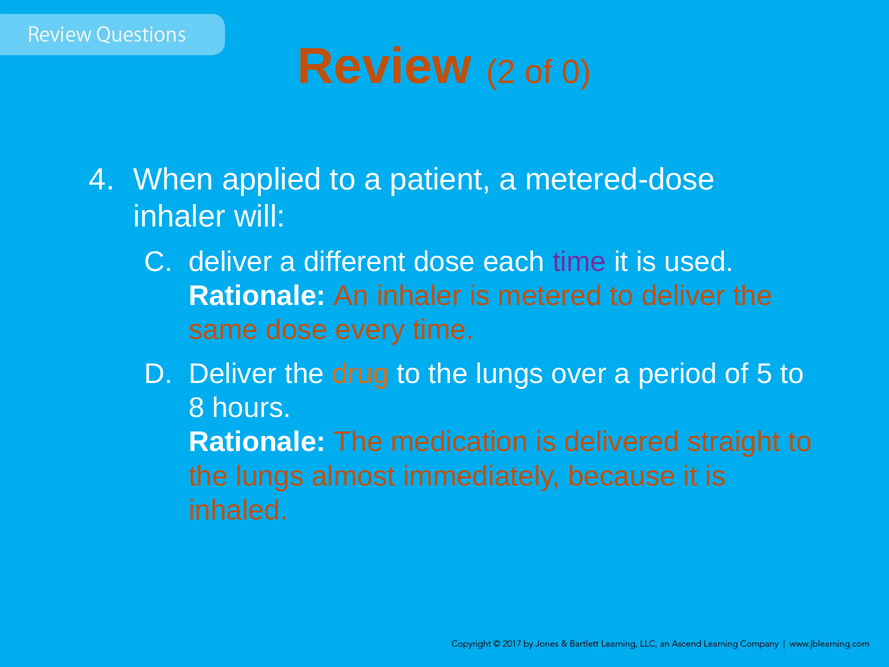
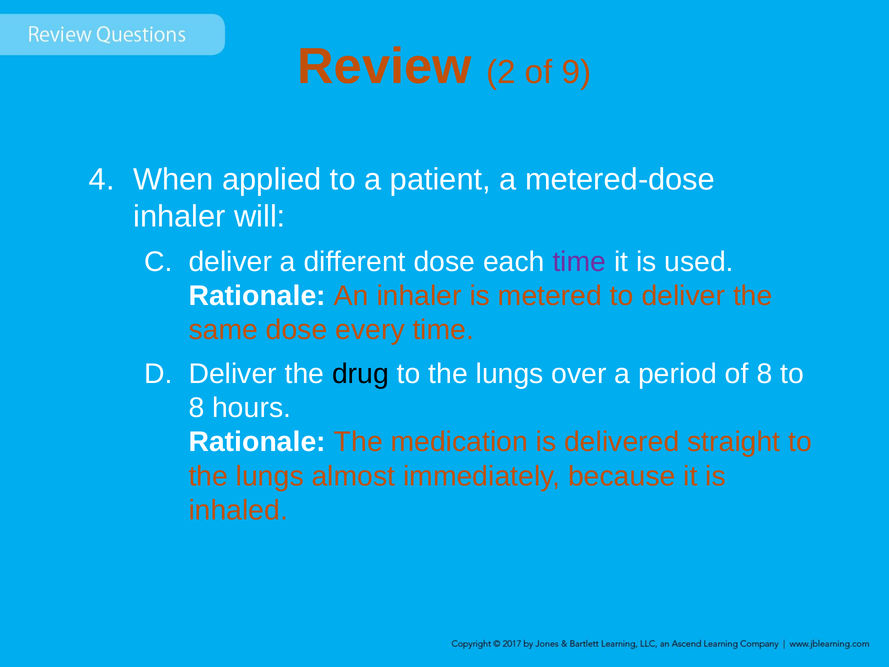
0: 0 -> 9 (577, 72)
drug colour: orange -> black (361, 374)
of 5: 5 -> 8 (764, 374)
